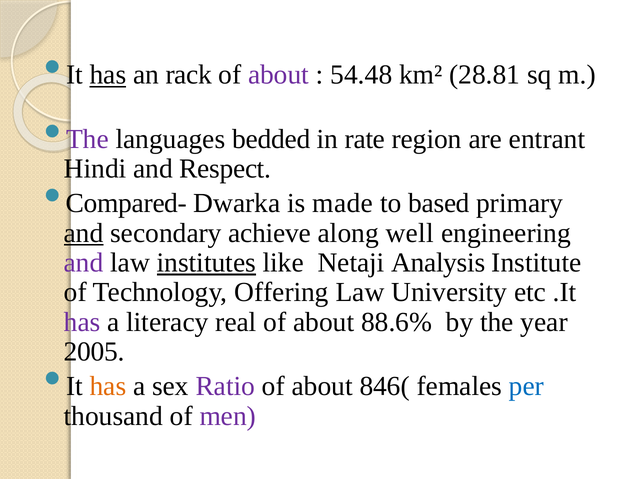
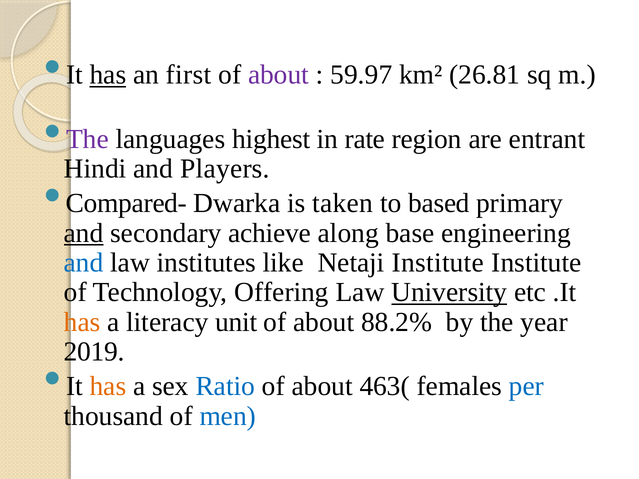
rack: rack -> first (189, 75)
54.48: 54.48 -> 59.97 (361, 75)
28.81: 28.81 -> 26.81 (485, 75)
bedded: bedded -> highest (271, 139)
Respect: Respect -> Players (225, 169)
made: made -> taken (343, 203)
well: well -> base (410, 233)
and colour: purple -> blue (84, 263)
institutes underline: present -> none (206, 263)
Netaji Analysis: Analysis -> Institute (438, 263)
University underline: none -> present (449, 293)
has colour: purple -> orange (82, 322)
real: real -> unit (236, 322)
88.6%: 88.6% -> 88.2% (397, 322)
2005: 2005 -> 2019 (94, 352)
Ratio colour: purple -> blue (225, 387)
846(: 846( -> 463( (385, 387)
men colour: purple -> blue (228, 416)
